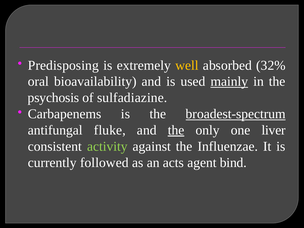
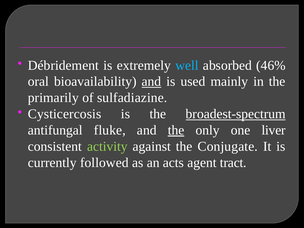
Predisposing: Predisposing -> Débridement (63, 65)
well colour: yellow -> light blue (187, 65)
32%: 32% -> 46% (271, 65)
and underline: none -> present (151, 82)
mainly underline: present -> none (229, 82)
psychosis: psychosis -> primarily (53, 98)
Carbapenems: Carbapenems -> Cysticercosis (65, 114)
Influenzae: Influenzae -> Conjugate (228, 146)
bind: bind -> tract (233, 163)
